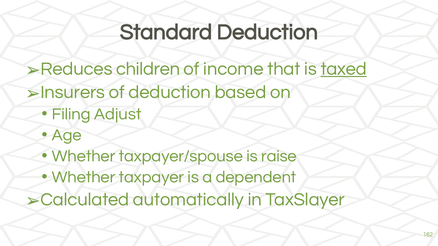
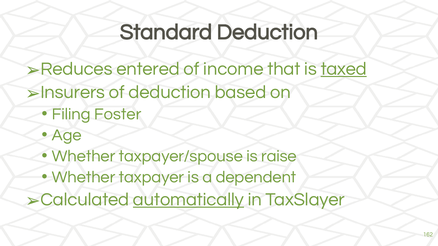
children: children -> entered (148, 69)
Adjust: Adjust -> Foster (118, 114)
automatically underline: none -> present (188, 200)
